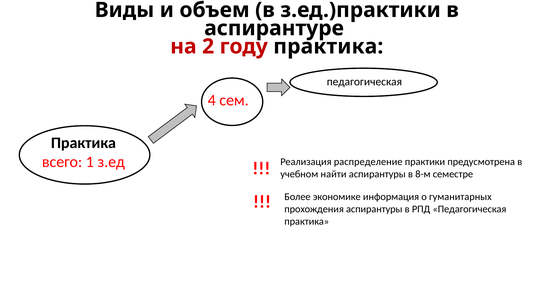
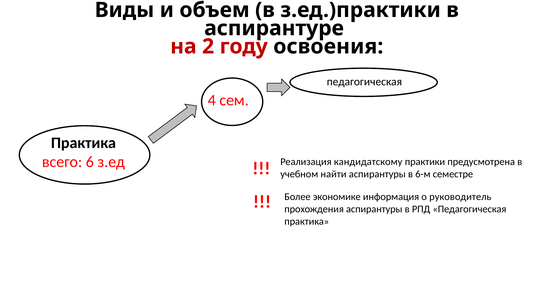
году практика: практика -> освоения (328, 47)
1: 1 -> 6 (90, 162)
распределение: распределение -> кандидатскому (368, 162)
8-м: 8-м -> 6-м (423, 174)
гуманитарных: гуманитарных -> руководитель (460, 197)
